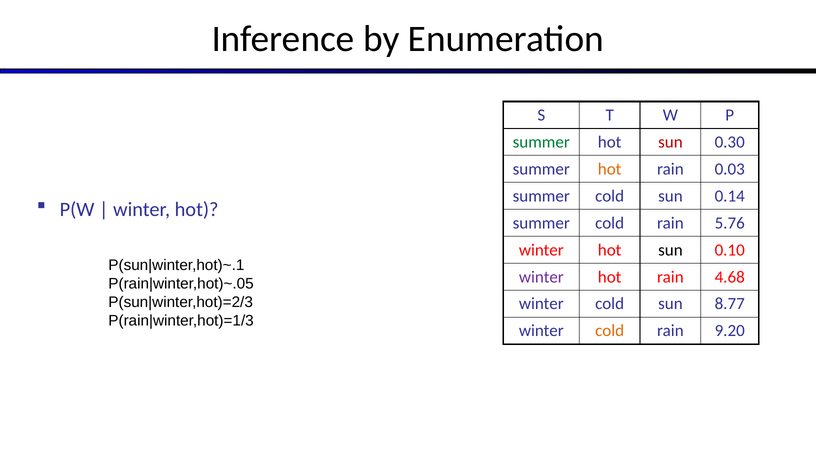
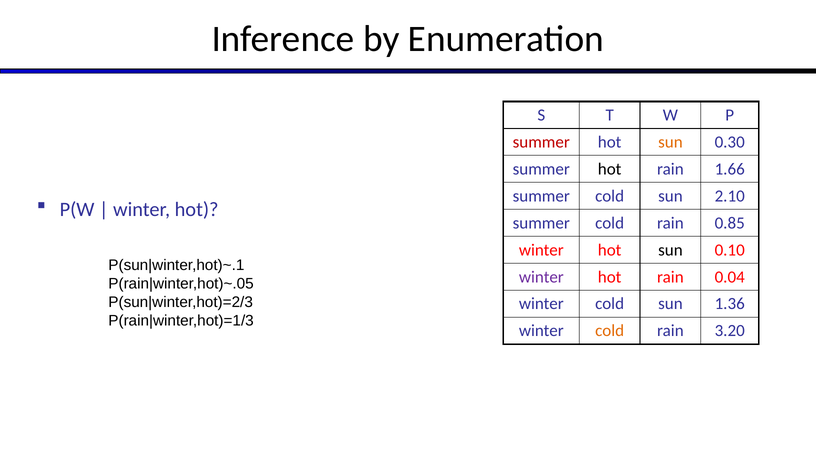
summer colour: green -> red (541, 142)
sun colour: red -> orange (670, 142)
hot colour: orange -> black (610, 169)
0.03: 0.03 -> 1.66 (730, 169)
0.14: 0.14 -> 2.10 (730, 196)
5.76: 5.76 -> 0.85 (730, 223)
4.68: 4.68 -> 0.04 (730, 277)
8.77: 8.77 -> 1.36 (730, 304)
9.20: 9.20 -> 3.20 (730, 331)
